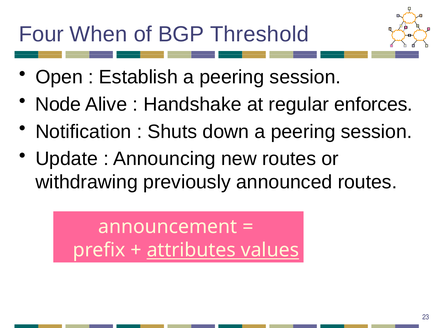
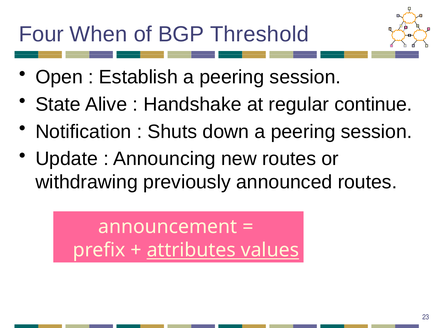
Node: Node -> State (58, 104)
enforces: enforces -> continue (373, 104)
